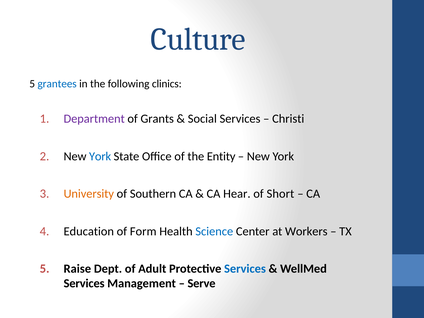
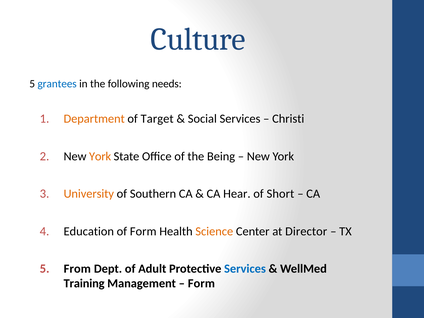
clinics: clinics -> needs (167, 84)
Department colour: purple -> orange (94, 119)
Grants: Grants -> Target (157, 119)
York colour: blue -> orange (100, 156)
Entity: Entity -> Being (221, 156)
Science colour: blue -> orange (214, 231)
Workers: Workers -> Director (306, 231)
Raise: Raise -> From (77, 269)
Services: Services -> Training (84, 284)
Serve: Serve -> Form (201, 284)
